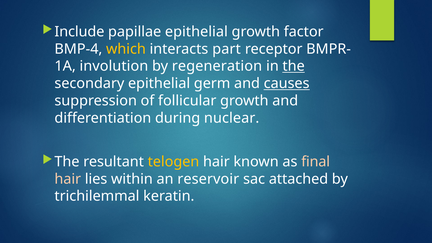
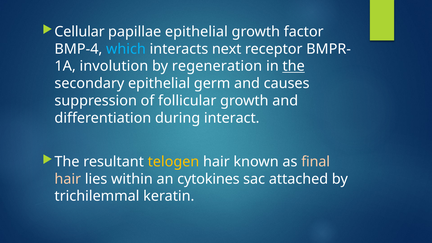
Include: Include -> Cellular (79, 32)
which colour: yellow -> light blue (126, 49)
part: part -> next (227, 49)
causes underline: present -> none (287, 83)
nuclear: nuclear -> interact (232, 118)
reservoir: reservoir -> cytokines (208, 179)
